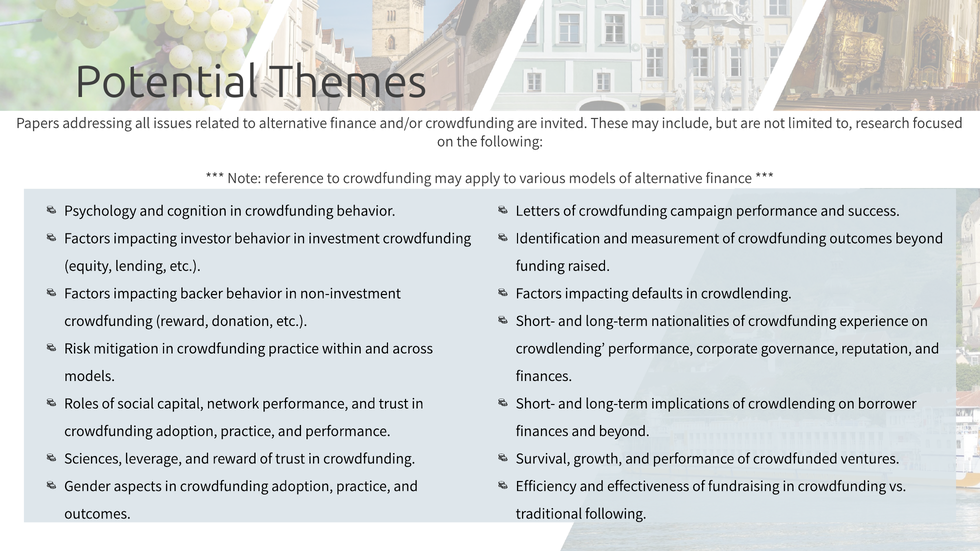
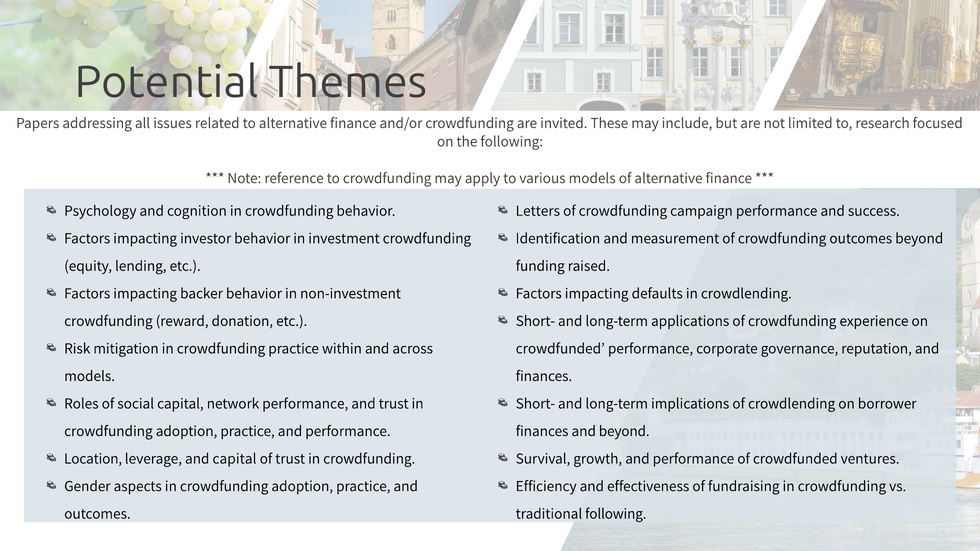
nationalities: nationalities -> applications (690, 321)
crowdlending: crowdlending -> crowdfunded (560, 349)
Sciences: Sciences -> Location (93, 459)
and reward: reward -> capital (234, 459)
